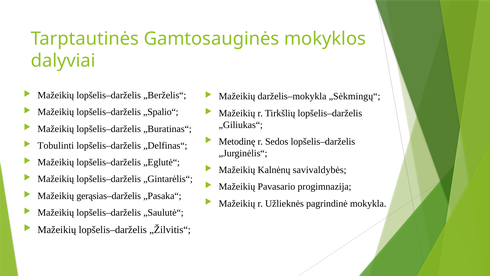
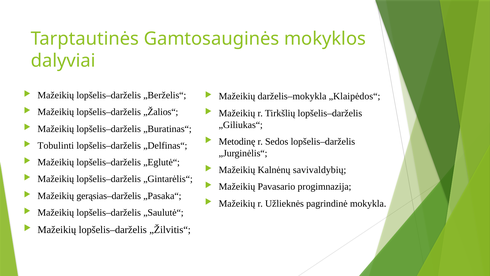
„Sėkmingų“: „Sėkmingų“ -> „Klaipėdos“ (355, 96)
„Spalio“: „Spalio“ -> „Žalios“ (161, 112)
savivaldybės: savivaldybės -> savivaldybių (320, 170)
